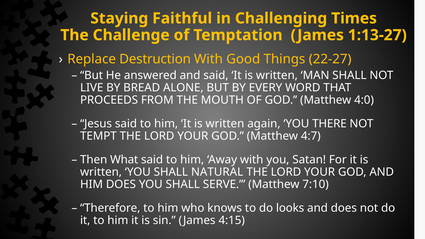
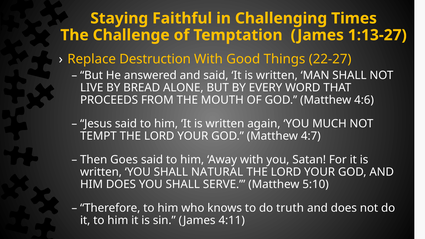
4:0: 4:0 -> 4:6 (364, 100)
THERE: THERE -> MUCH (329, 124)
What: What -> Goes (124, 160)
7:10: 7:10 -> 5:10 (316, 185)
looks: looks -> truth (290, 208)
4:15: 4:15 -> 4:11 (232, 221)
